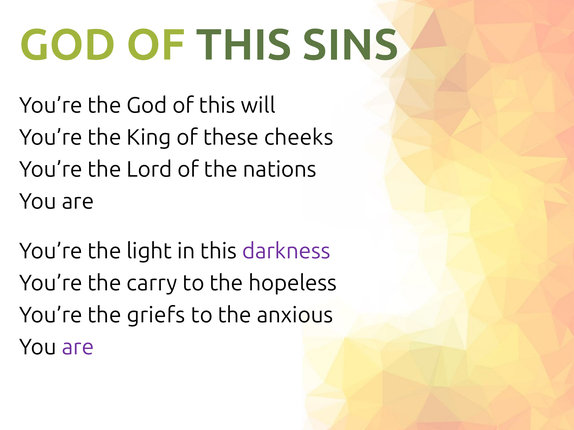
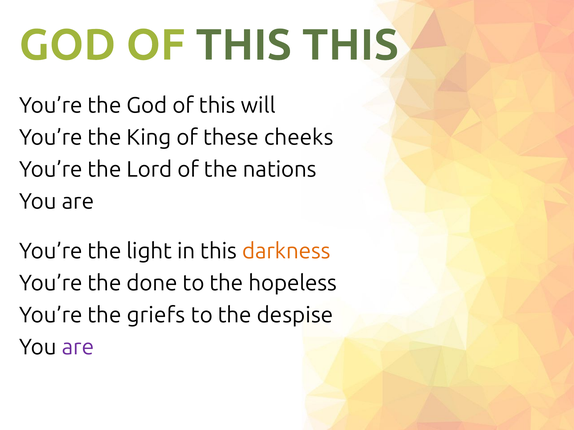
THIS SINS: SINS -> THIS (350, 45)
darkness colour: purple -> orange (286, 251)
carry: carry -> done (152, 283)
anxious: anxious -> despise (295, 315)
